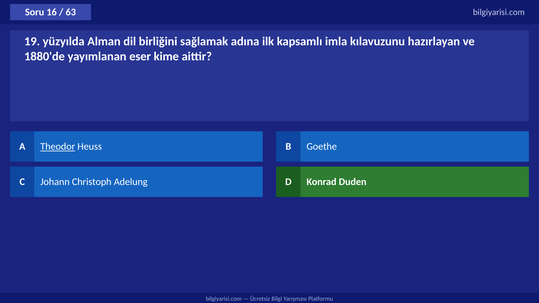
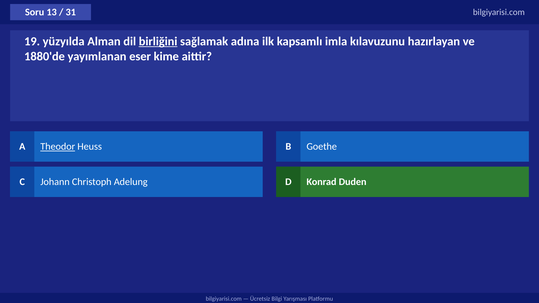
16: 16 -> 13 (52, 12)
63: 63 -> 31 (71, 12)
birliğini underline: none -> present (158, 41)
